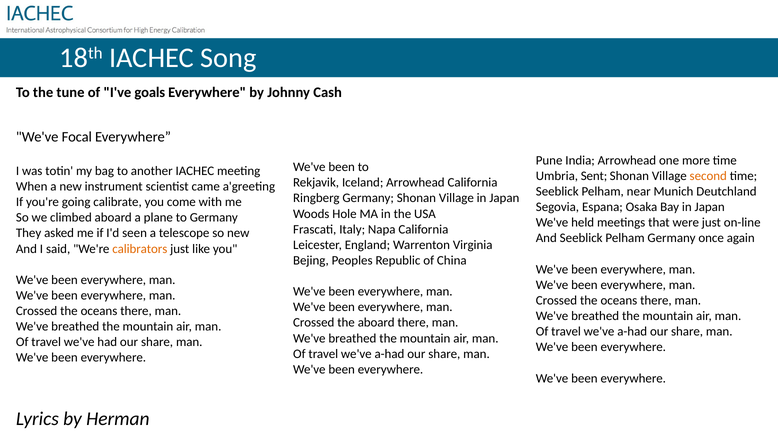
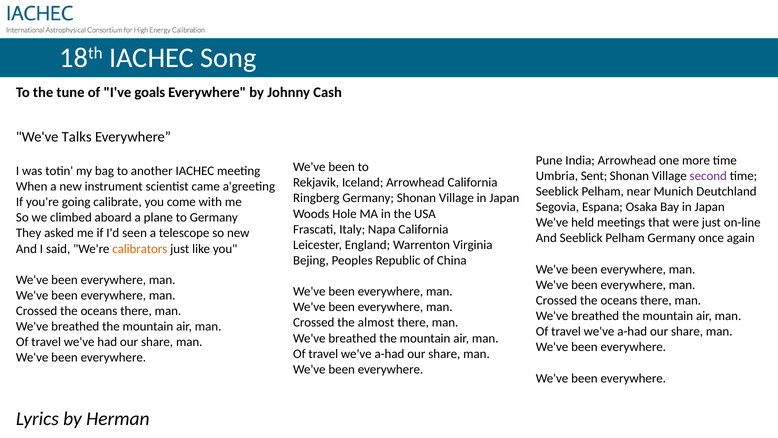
Focal: Focal -> Talks (77, 137)
second colour: orange -> purple (708, 176)
the aboard: aboard -> almost (376, 322)
